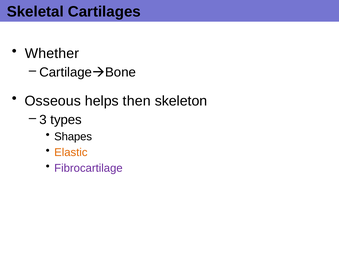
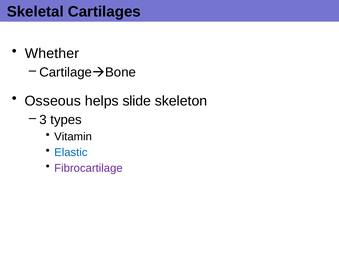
then: then -> slide (137, 101)
Shapes: Shapes -> Vitamin (73, 137)
Elastic colour: orange -> blue (71, 153)
